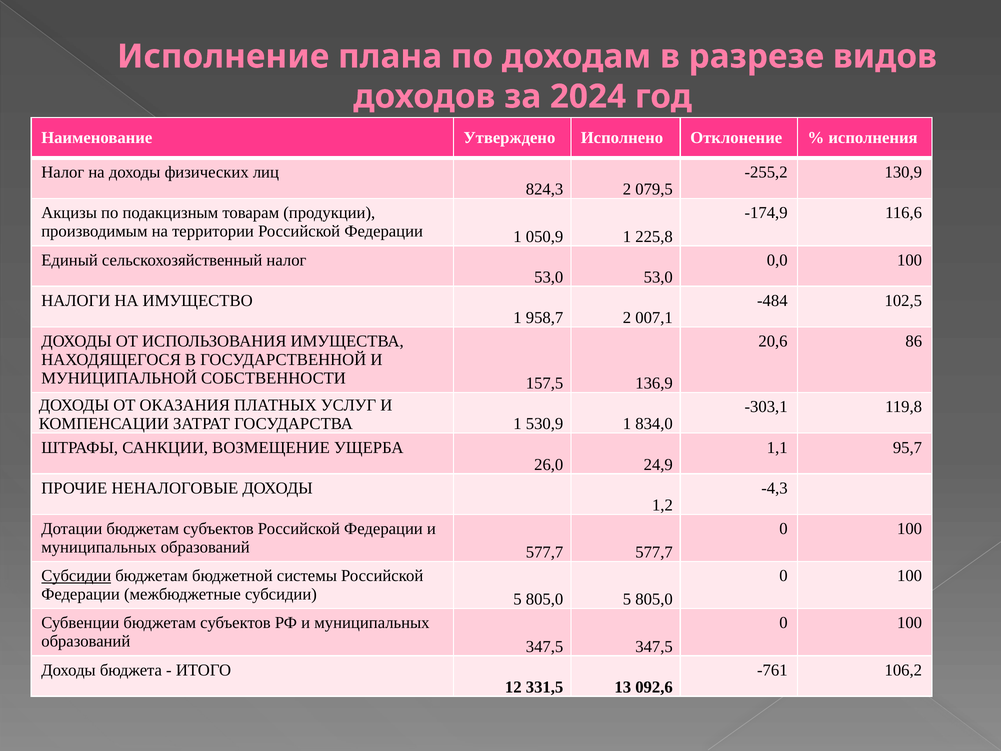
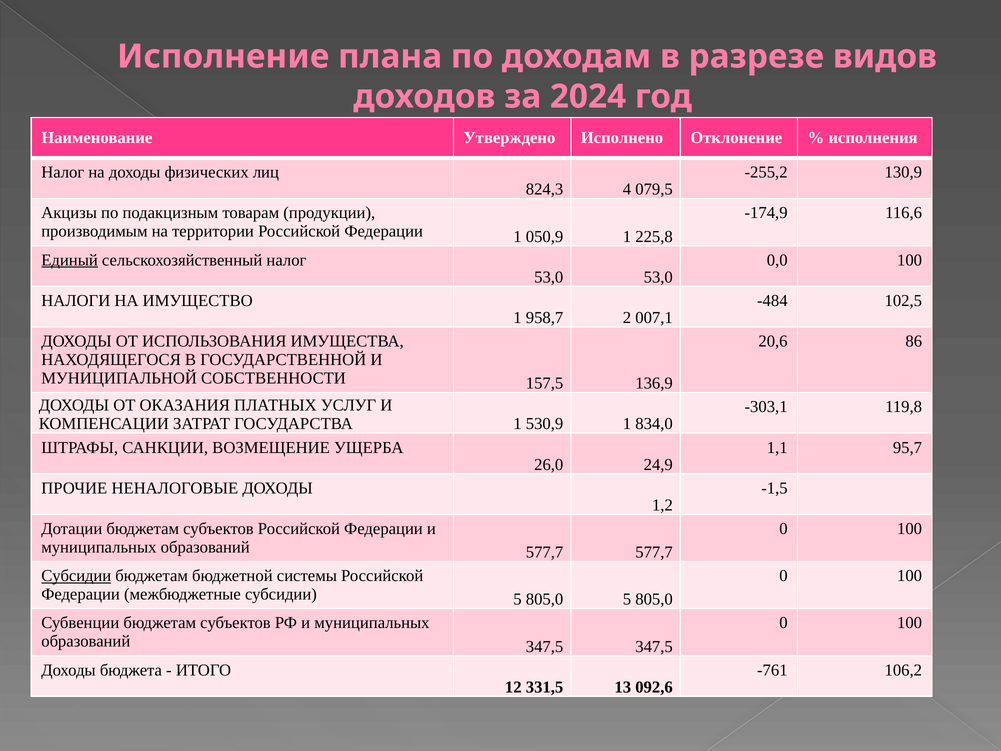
824,3 2: 2 -> 4 (627, 189)
Единый underline: none -> present (70, 260)
-4,3: -4,3 -> -1,5 (774, 488)
